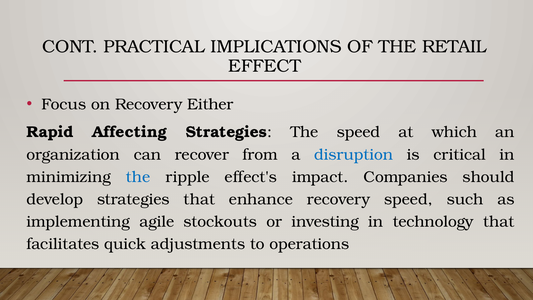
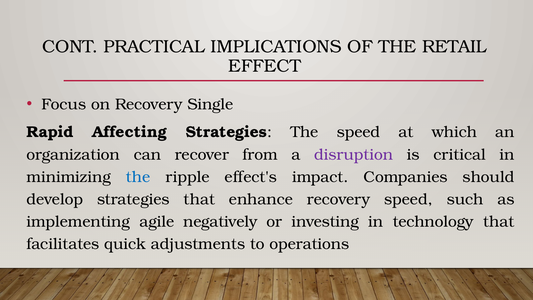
Either: Either -> Single (210, 104)
disruption colour: blue -> purple (354, 154)
stockouts: stockouts -> negatively (220, 221)
